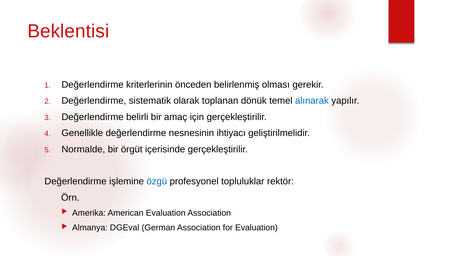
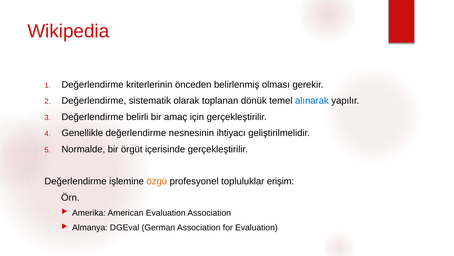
Beklentisi: Beklentisi -> Wikipedia (68, 31)
özgü colour: blue -> orange (157, 181)
rektör: rektör -> erişim (280, 181)
